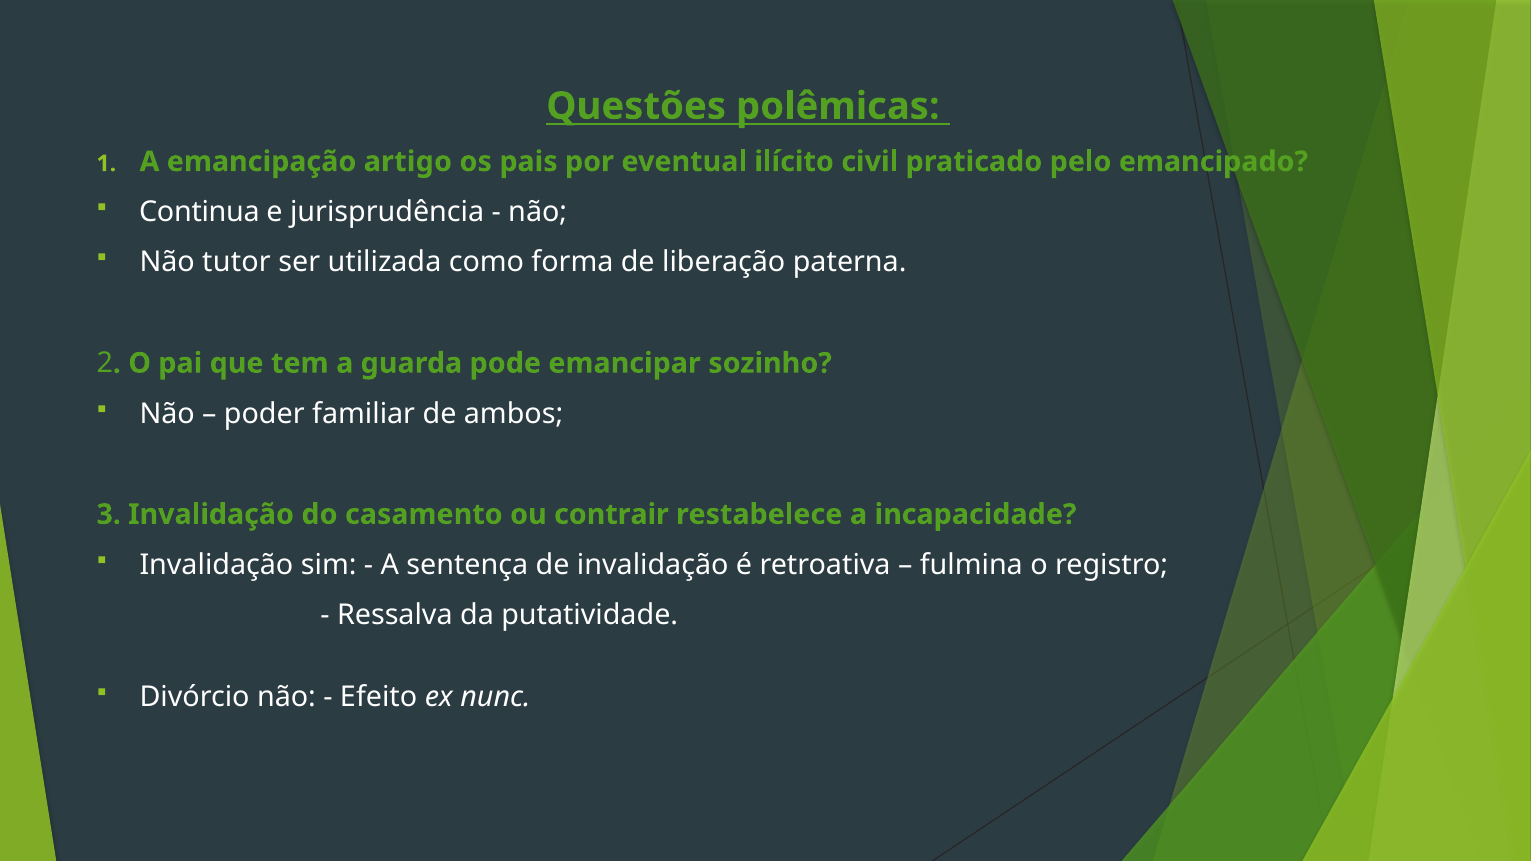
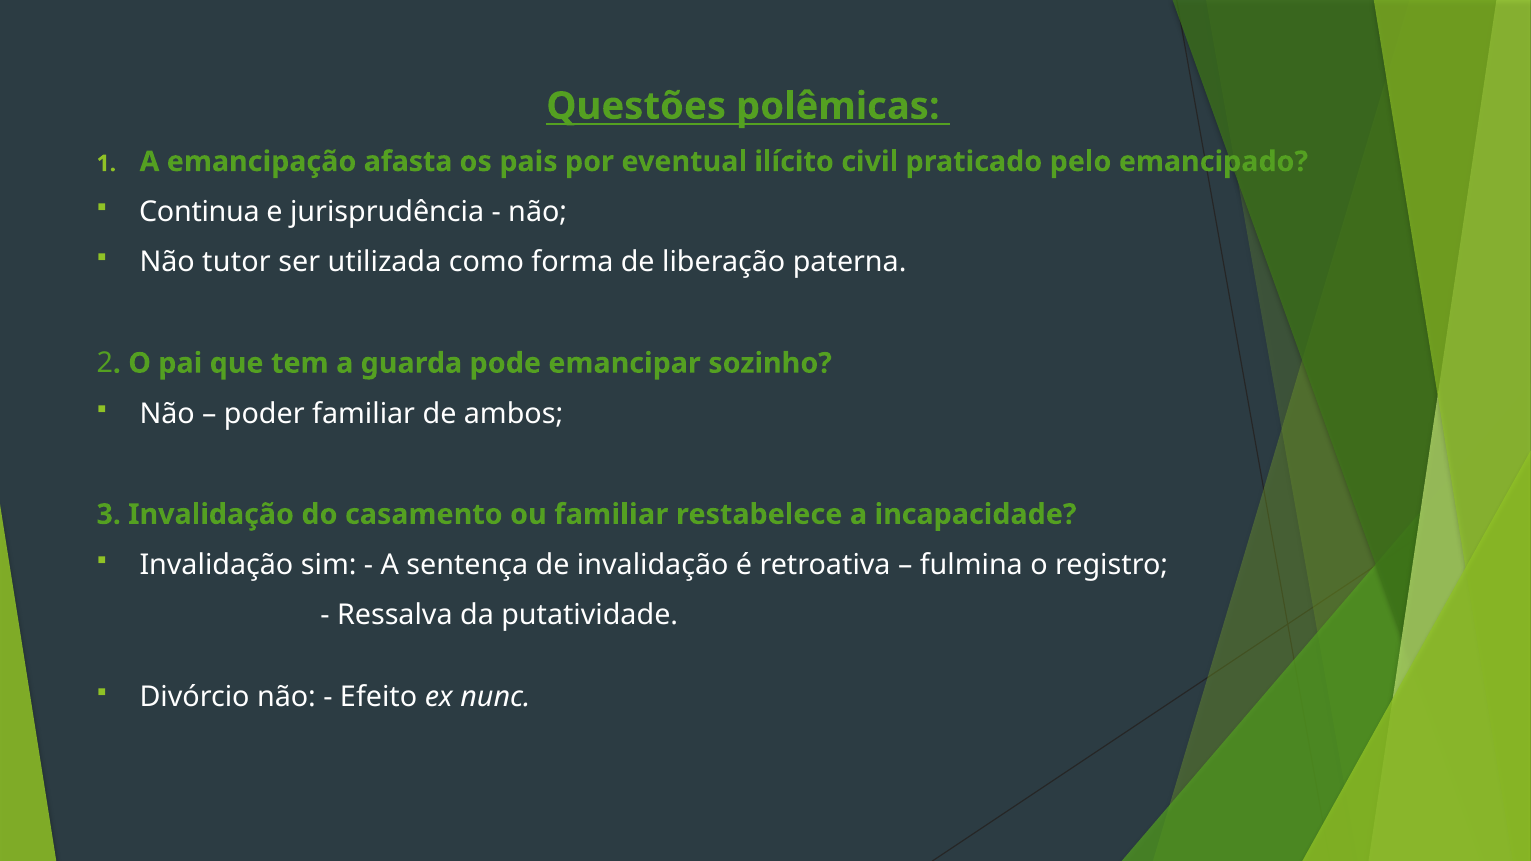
artigo: artigo -> afasta (408, 162)
ou contrair: contrair -> familiar (611, 515)
